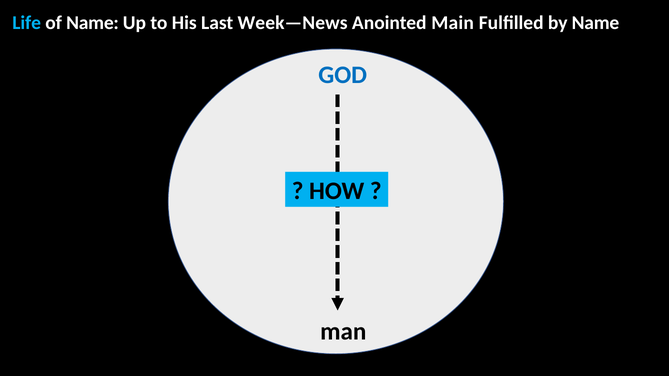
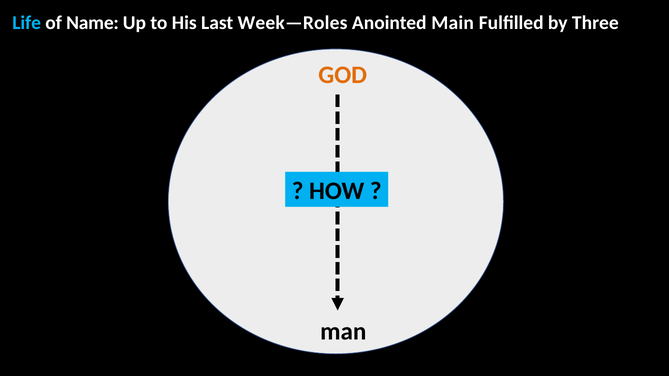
Week—News: Week—News -> Week—Roles (293, 23)
by Name: Name -> Three (595, 23)
GOD colour: blue -> orange (343, 75)
